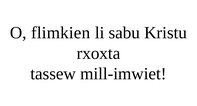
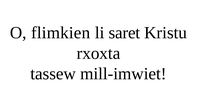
sabu: sabu -> saret (124, 33)
